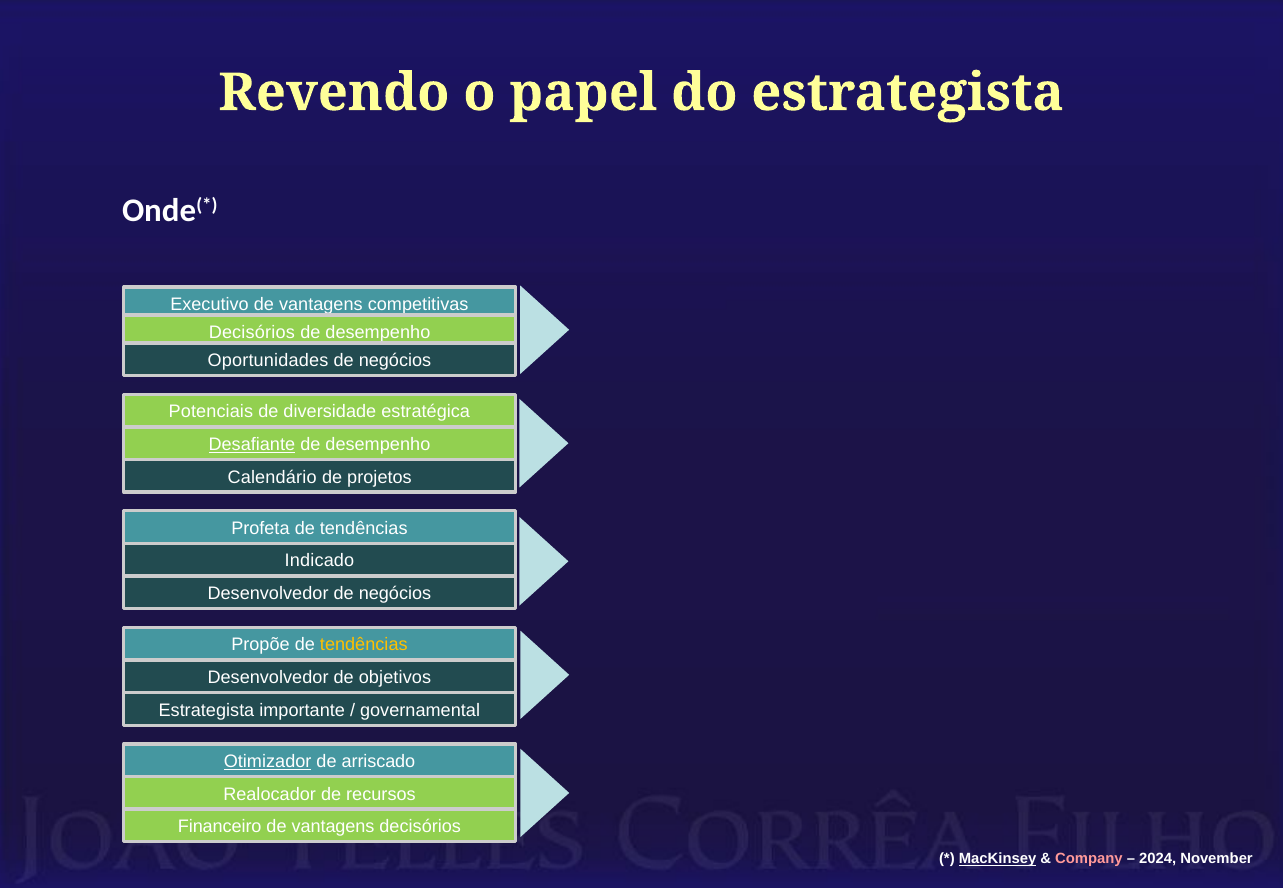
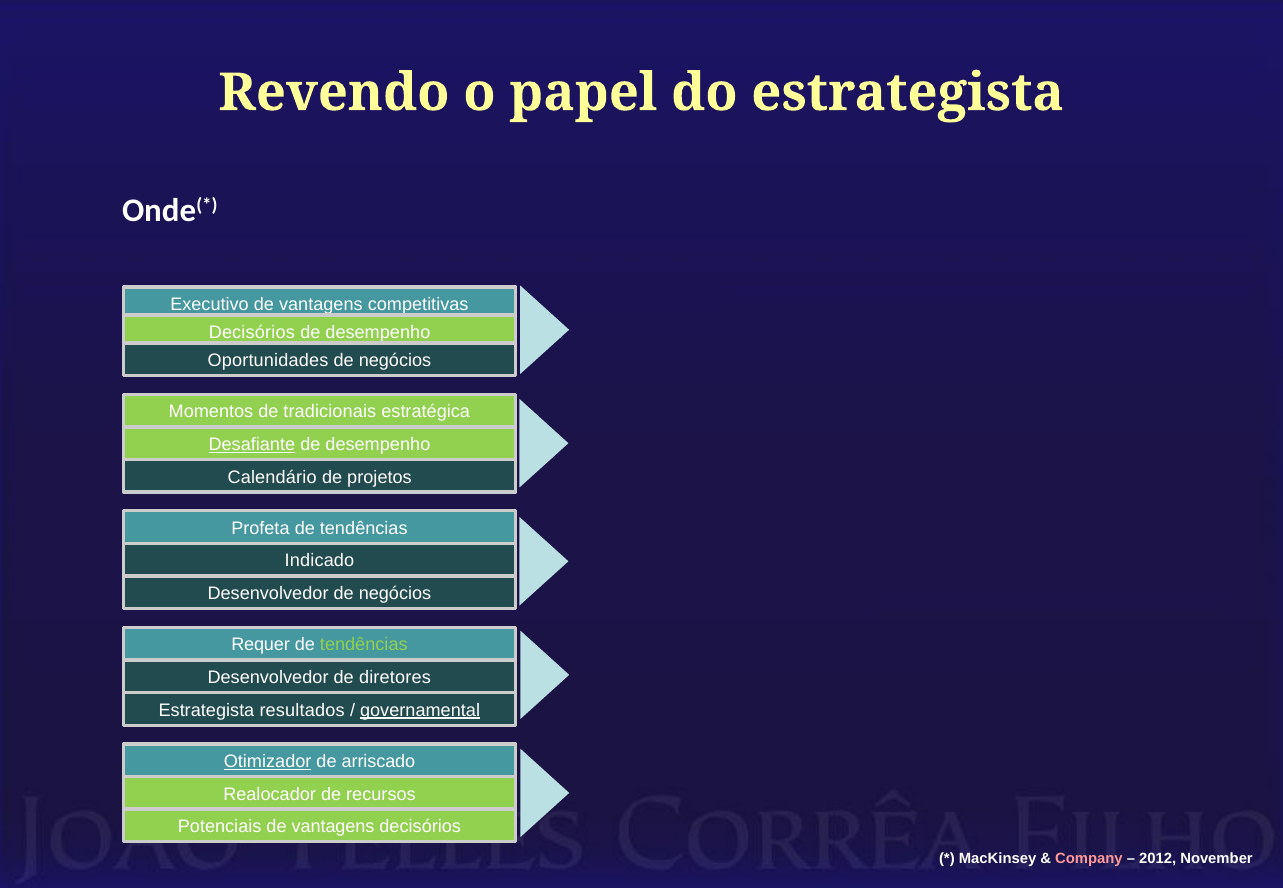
Potenciais: Potenciais -> Momentos (211, 412)
diversidade: diversidade -> tradicionais (330, 412)
Propõe: Propõe -> Requer (261, 645)
tendências colour: yellow -> light green (364, 645)
objetivos: objetivos -> diretores (395, 678)
importante: importante -> resultados (302, 710)
governamental underline: none -> present (420, 710)
Financeiro: Financeiro -> Potenciais (220, 827)
MacKinsey underline: present -> none (998, 859)
2024: 2024 -> 2012 (1158, 859)
